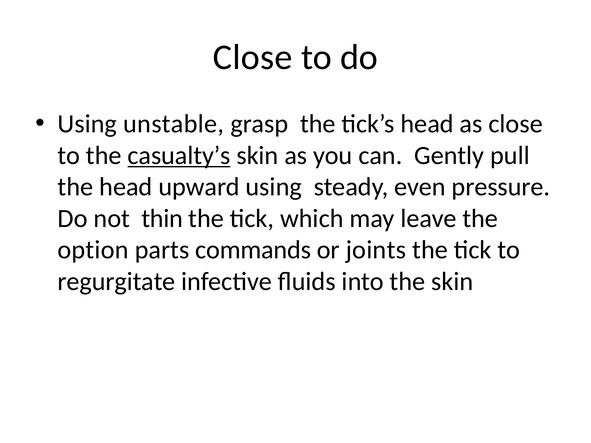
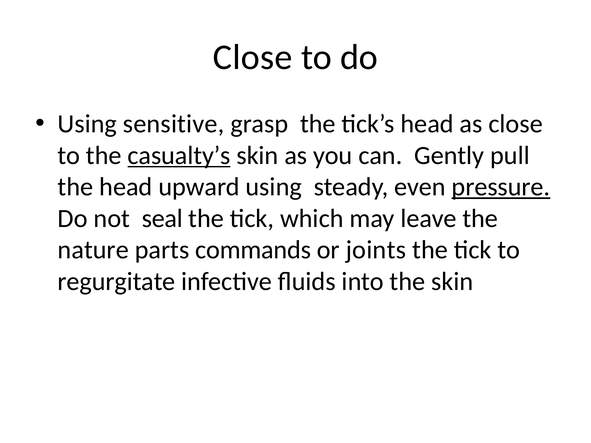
unstable: unstable -> sensitive (174, 124)
pressure underline: none -> present (501, 187)
thin: thin -> seal (162, 219)
option: option -> nature (93, 250)
